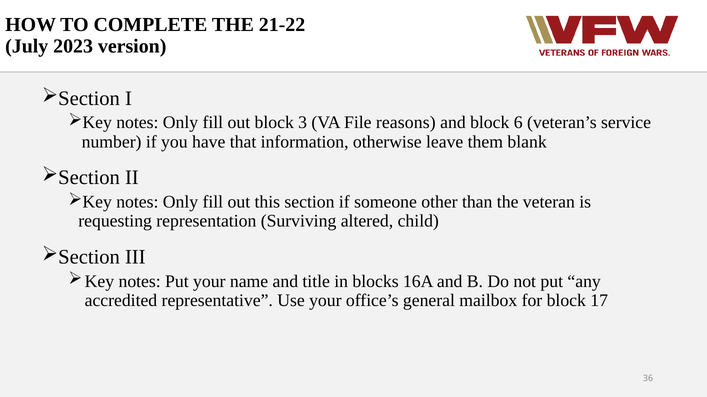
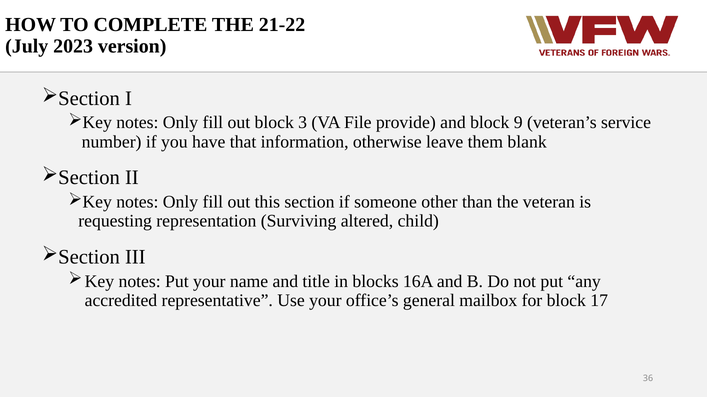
reasons: reasons -> provide (406, 123)
6: 6 -> 9 (518, 123)
